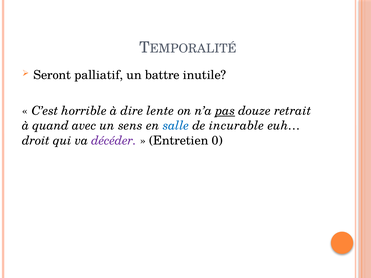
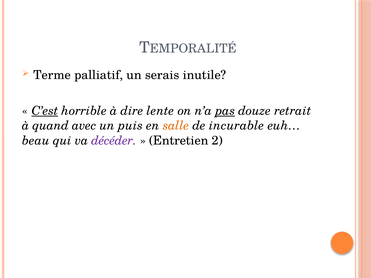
Seront: Seront -> Terme (52, 75)
battre: battre -> serais (162, 75)
C’est underline: none -> present (45, 111)
sens: sens -> puis (131, 126)
salle colour: blue -> orange (176, 126)
droit: droit -> beau (36, 141)
0: 0 -> 2 (217, 141)
